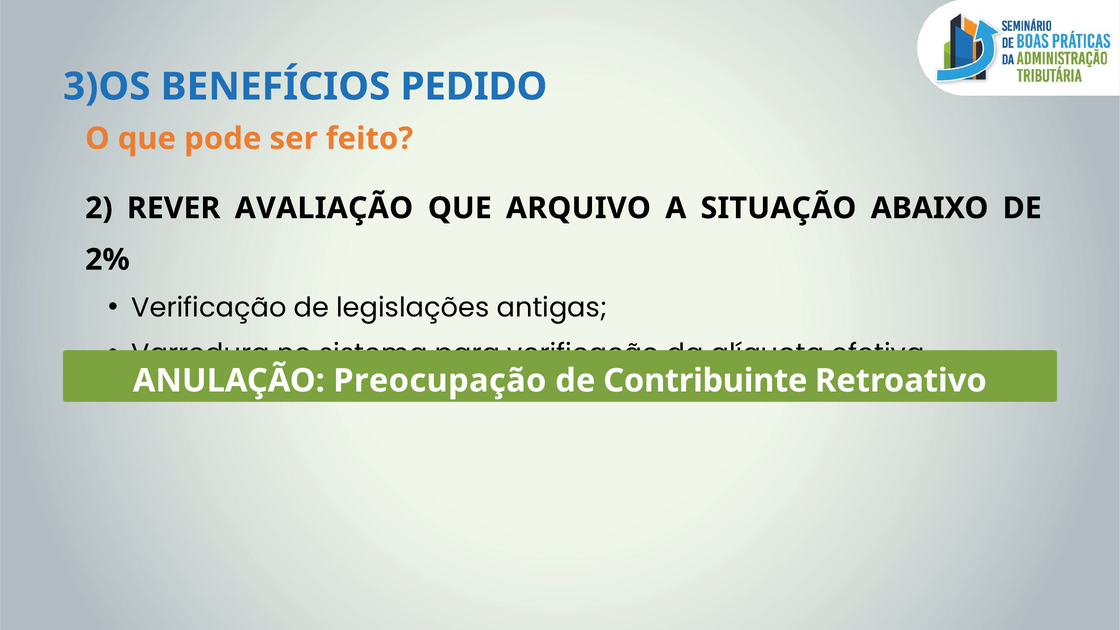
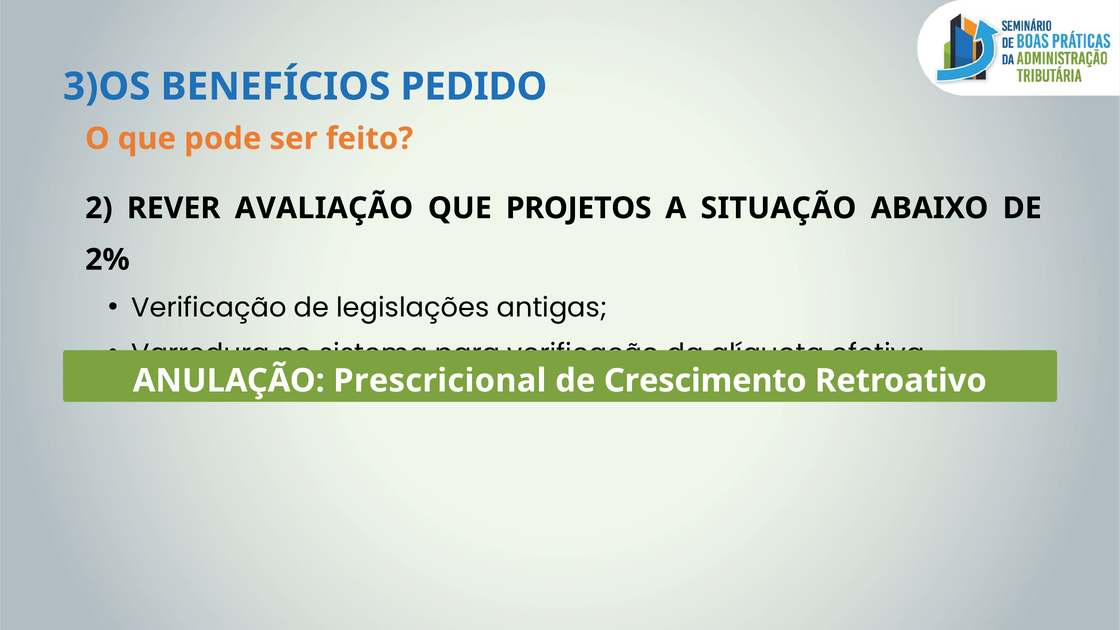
ARQUIVO: ARQUIVO -> PROJETOS (579, 208)
Preocupação: Preocupação -> Prescricional (440, 381)
Contribuinte: Contribuinte -> Crescimento (705, 381)
